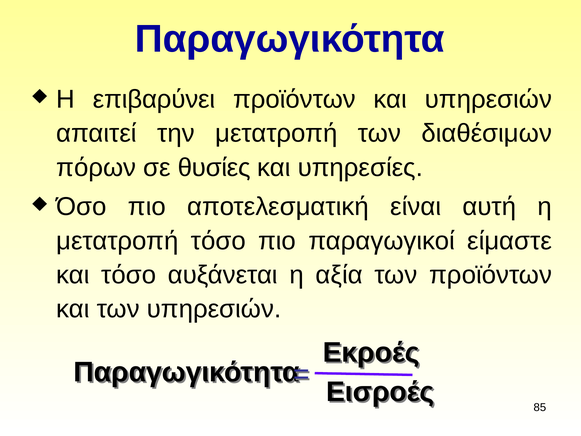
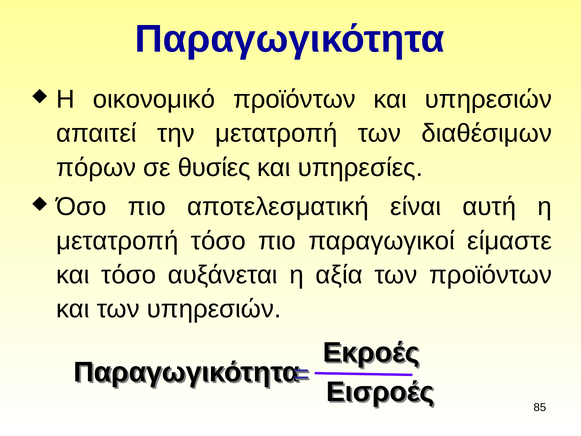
επιβαρύνει: επιβαρύνει -> οικονομικό (154, 99)
